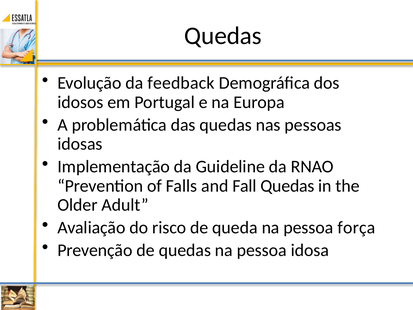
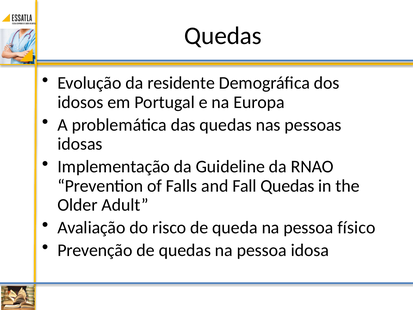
feedback: feedback -> residente (181, 83)
força: força -> físico (356, 227)
